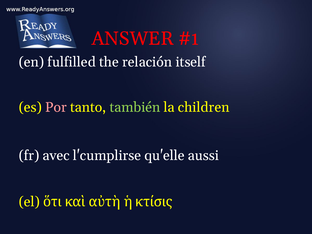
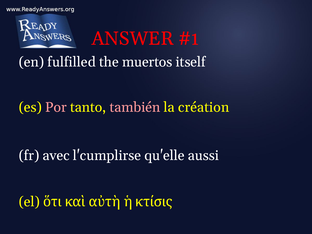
relación: relación -> muertos (147, 62)
también colour: light green -> pink (135, 107)
children: children -> création (204, 107)
